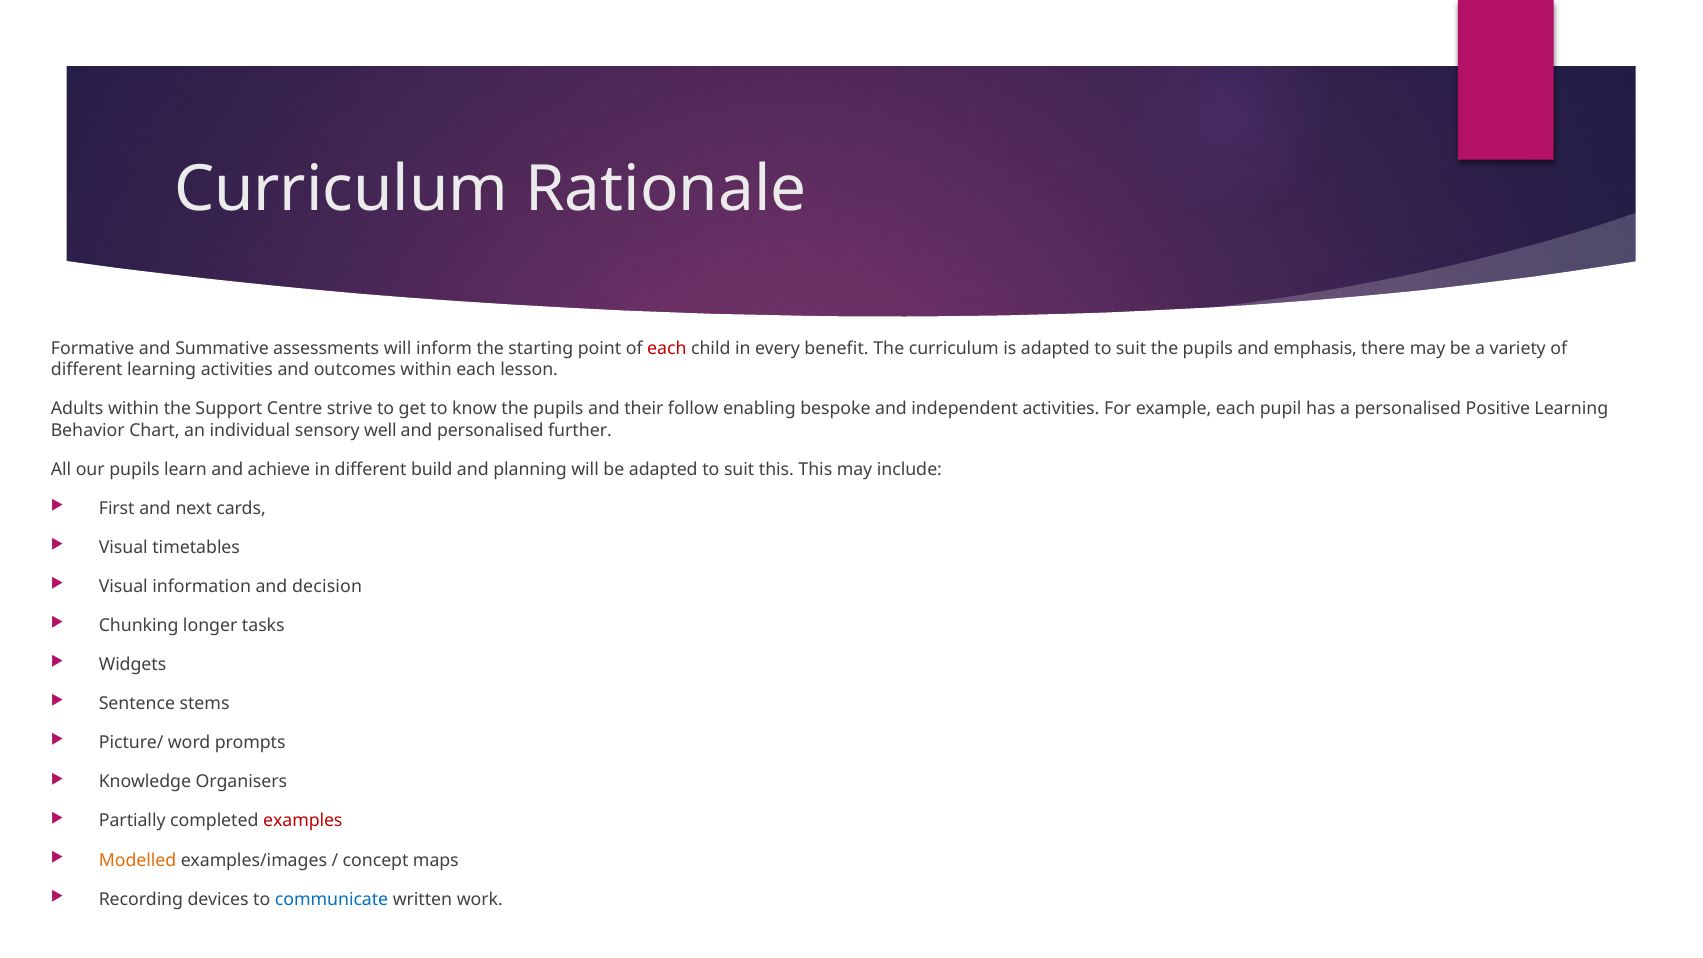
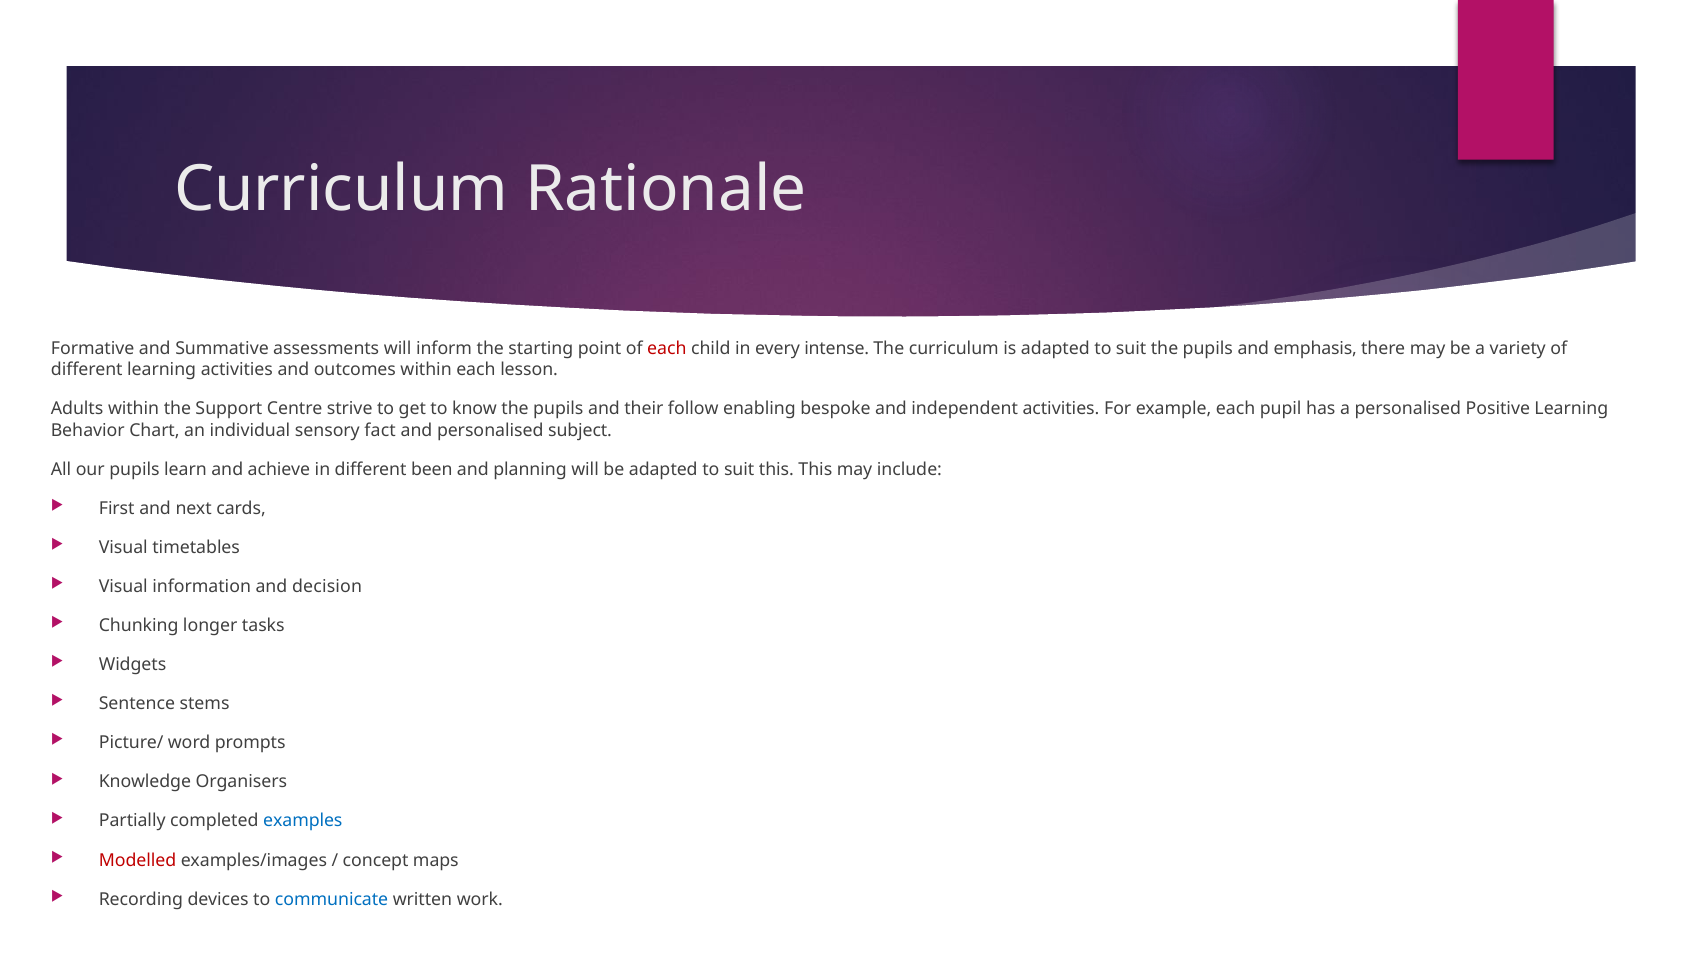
benefit: benefit -> intense (837, 349)
well: well -> fact (380, 430)
further: further -> subject (580, 430)
build: build -> been (432, 469)
examples colour: red -> blue (303, 821)
Modelled colour: orange -> red (138, 860)
